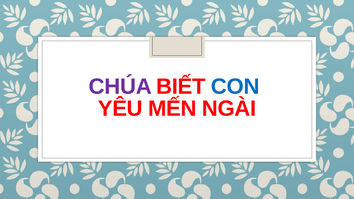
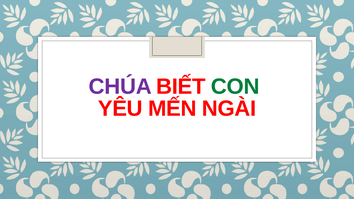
CON colour: blue -> green (235, 87)
